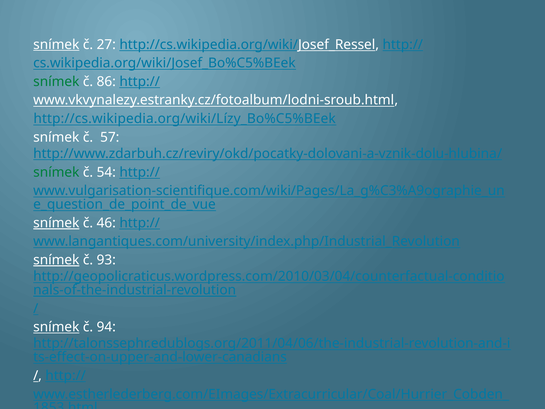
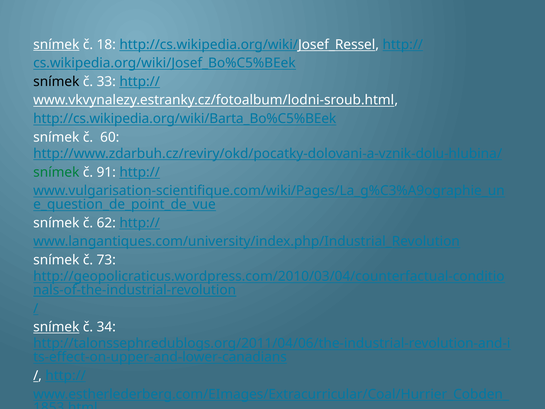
27: 27 -> 18 (106, 44)
snímek colour: green -> black (56, 82)
86: 86 -> 33 (106, 82)
http://cs.wikipedia.org/wiki/Lízy_Bo%C5%BEek: http://cs.wikipedia.org/wiki/Lízy_Bo%C5%BEek -> http://cs.wikipedia.org/wiki/Barta_Bo%C5%BEek (185, 119)
57: 57 -> 60 (110, 137)
54: 54 -> 91 (106, 172)
snímek underline: present -> none (56, 223)
46: 46 -> 62 (106, 223)
snímek underline: present -> none (56, 260)
93: 93 -> 73 (106, 260)
94: 94 -> 34 (106, 327)
